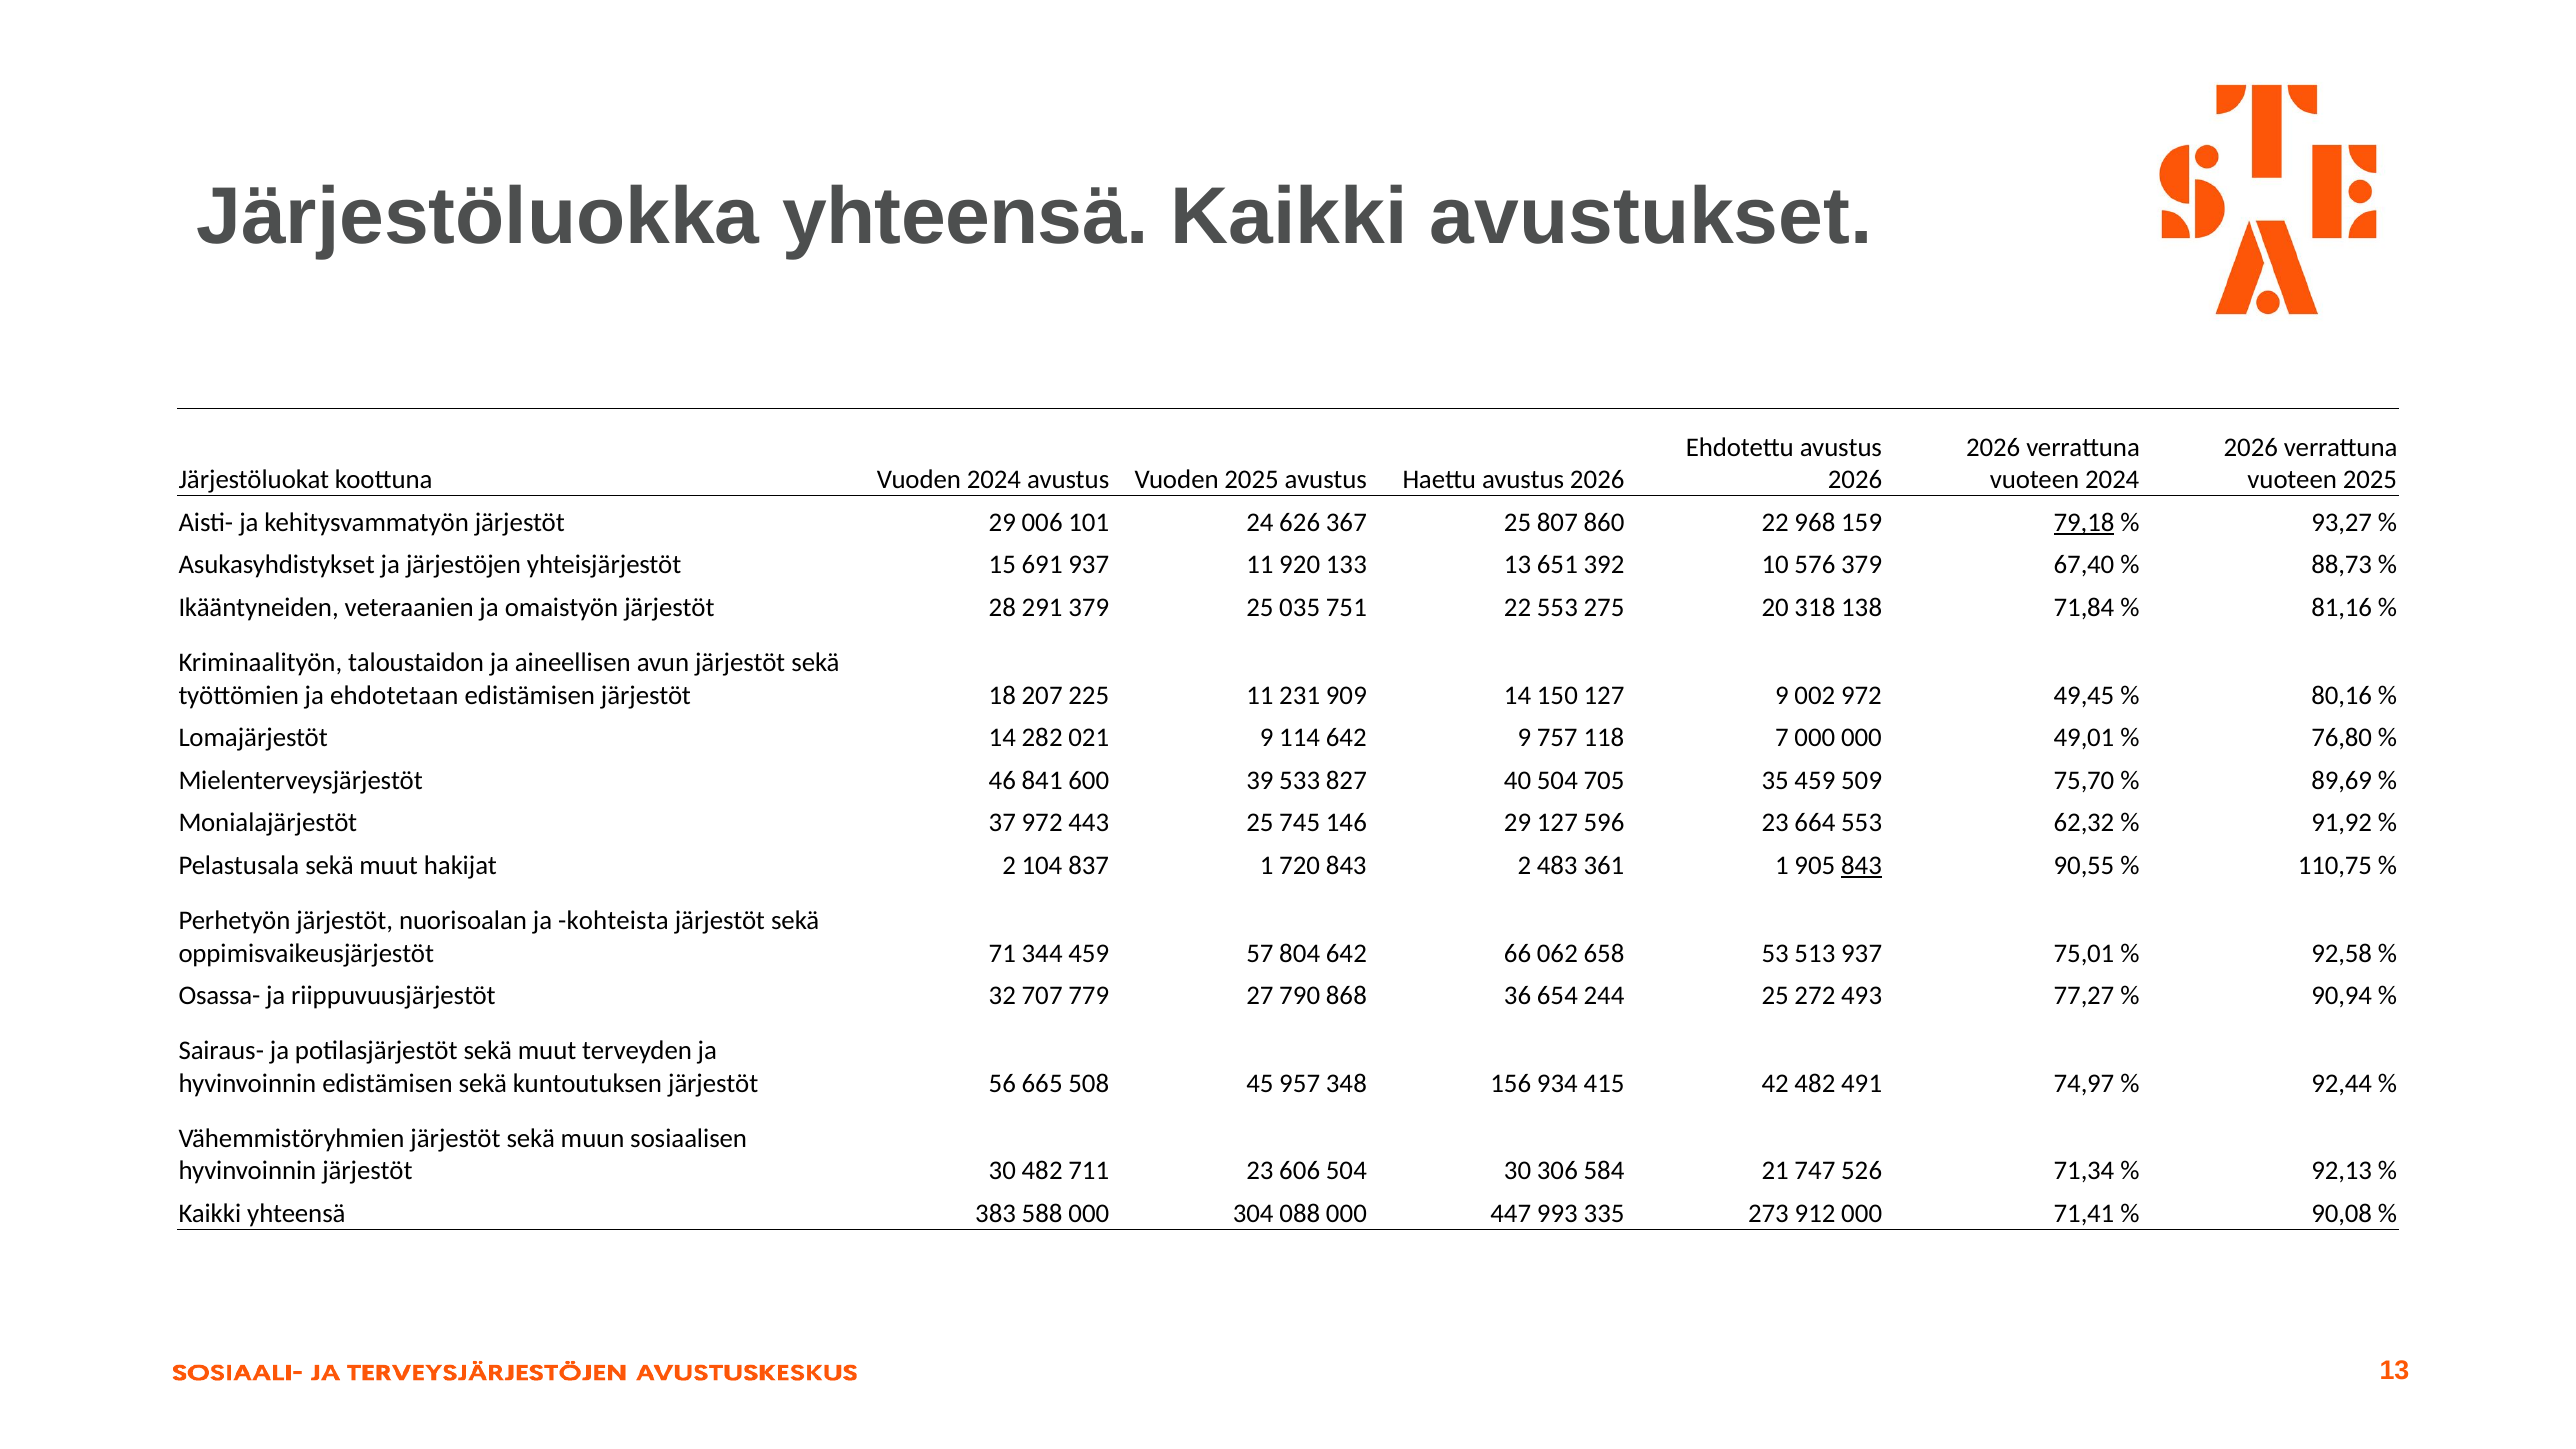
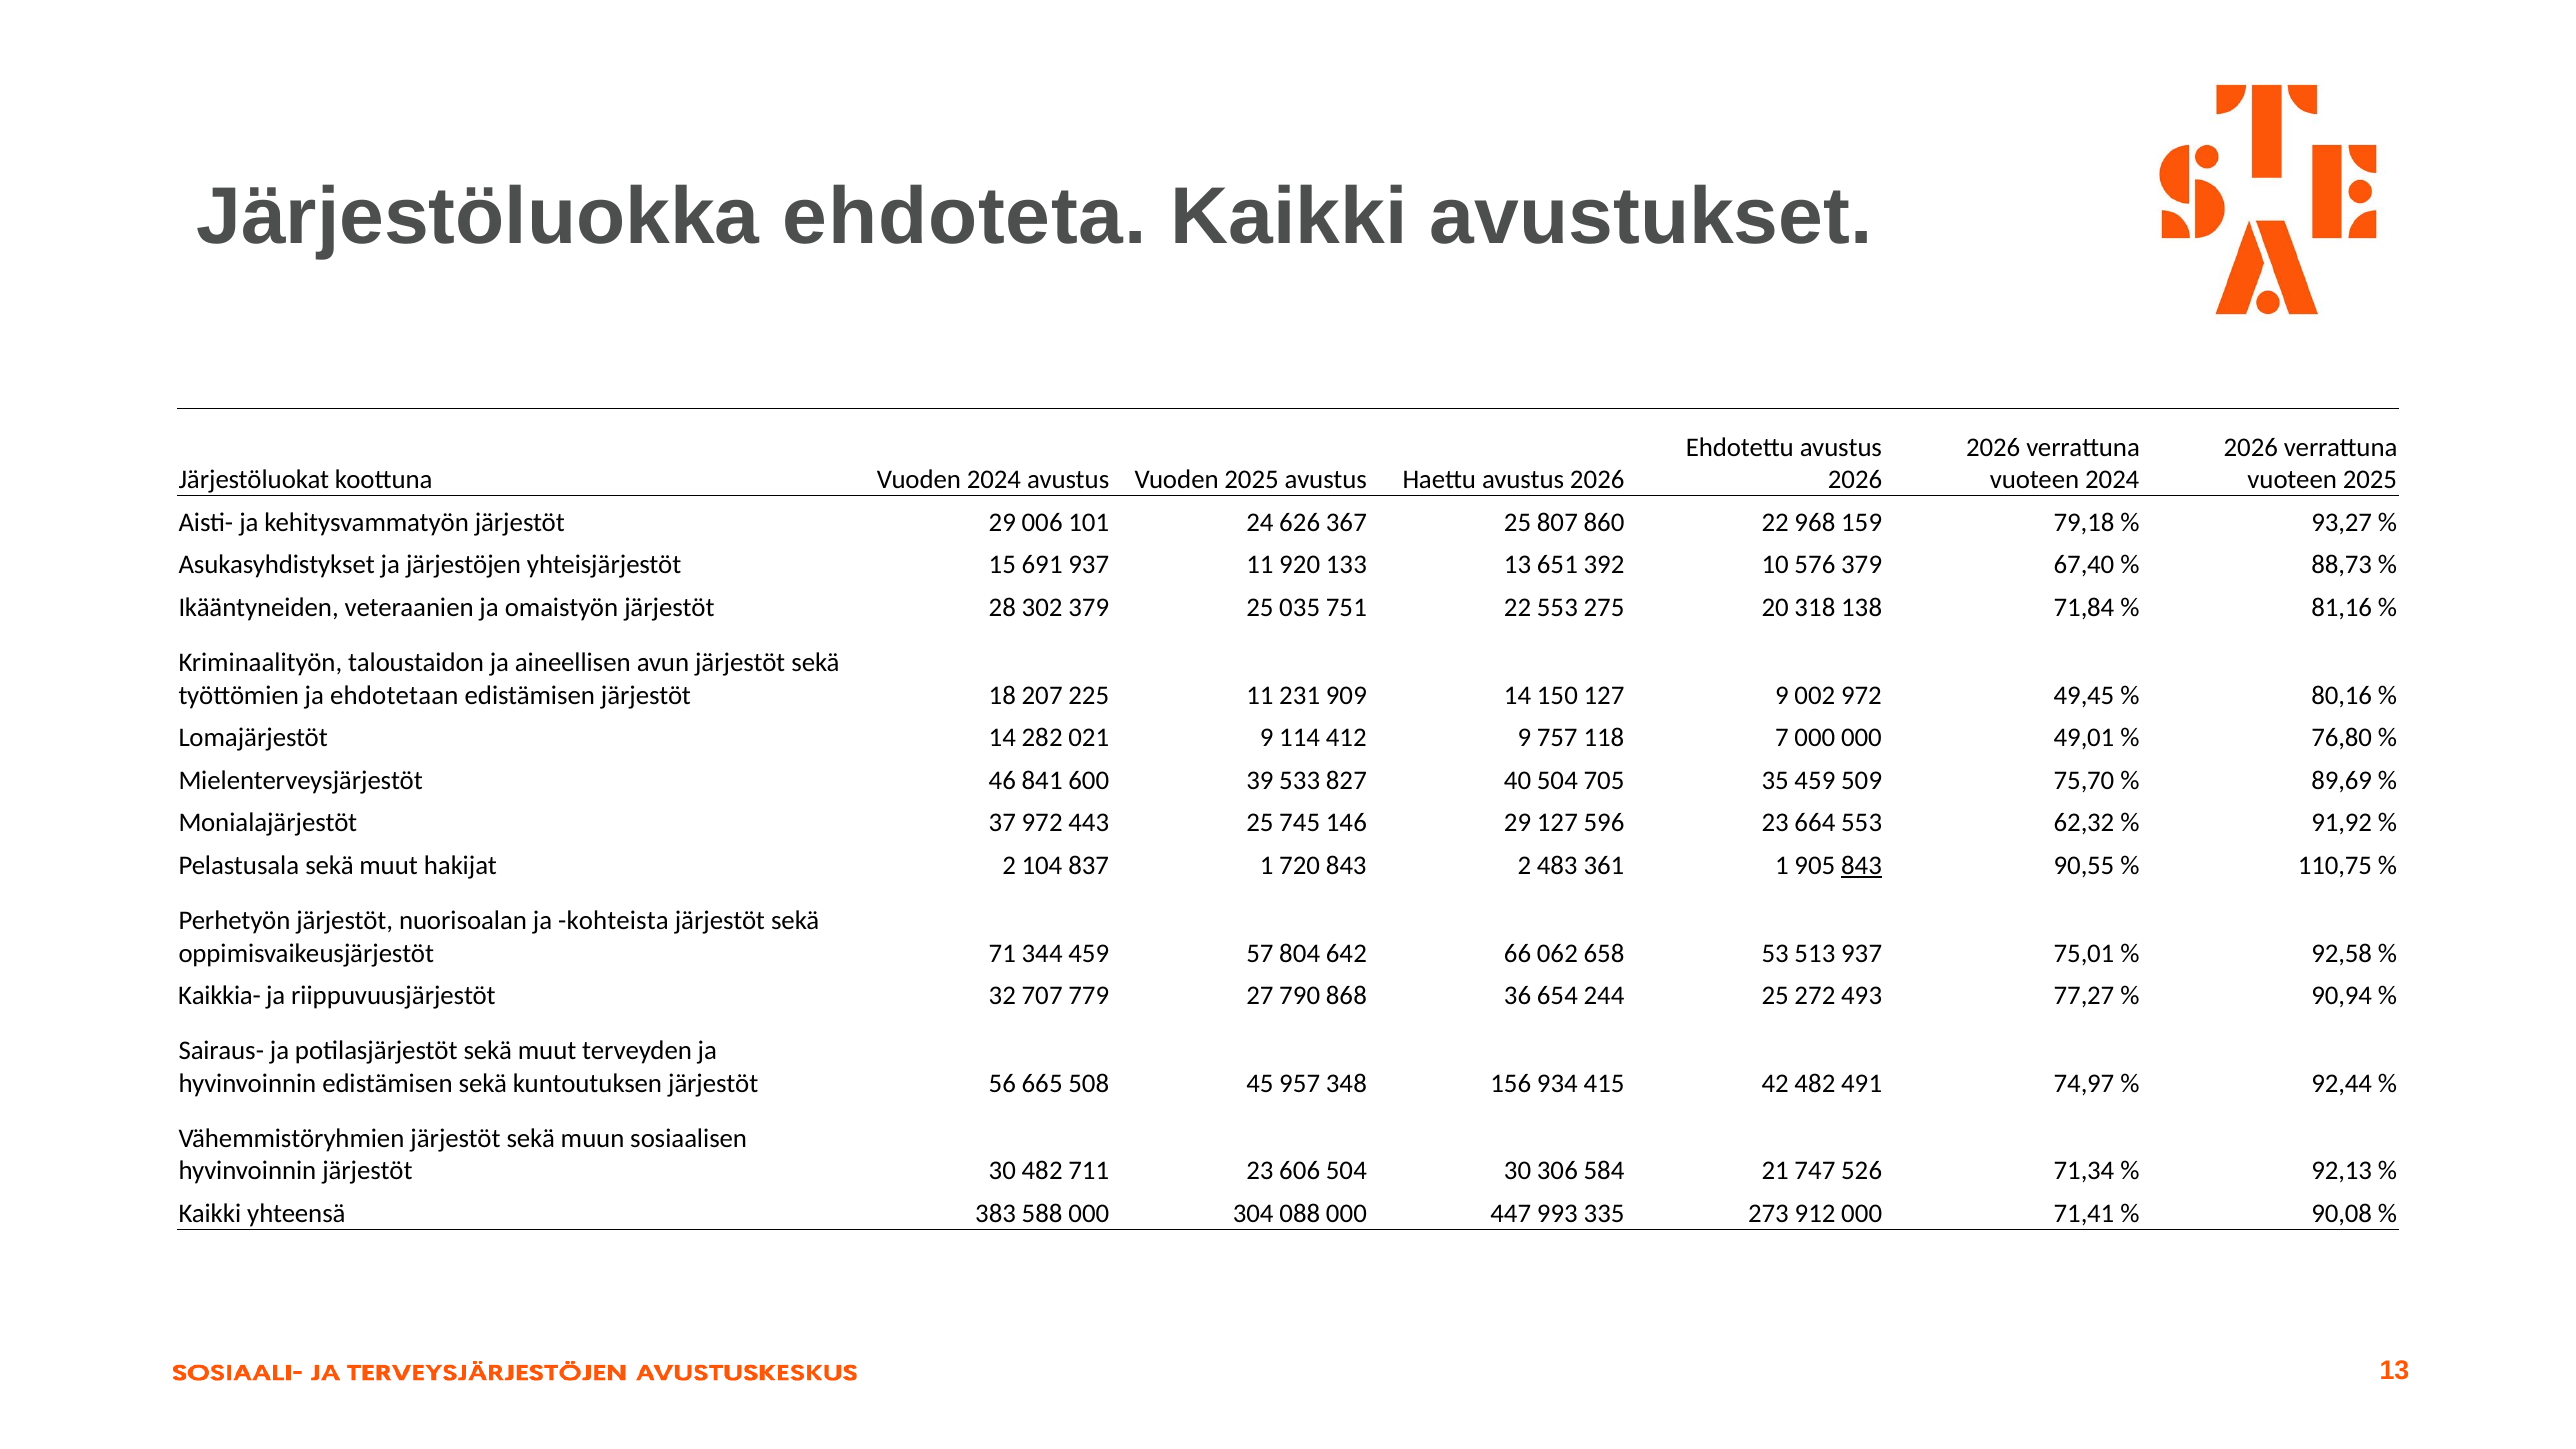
Järjestöluokka yhteensä: yhteensä -> ehdoteta (965, 217)
79,18 underline: present -> none (2084, 522)
291: 291 -> 302 (1042, 608)
114 642: 642 -> 412 (1346, 738)
Osassa-: Osassa- -> Kaikkia- (219, 996)
